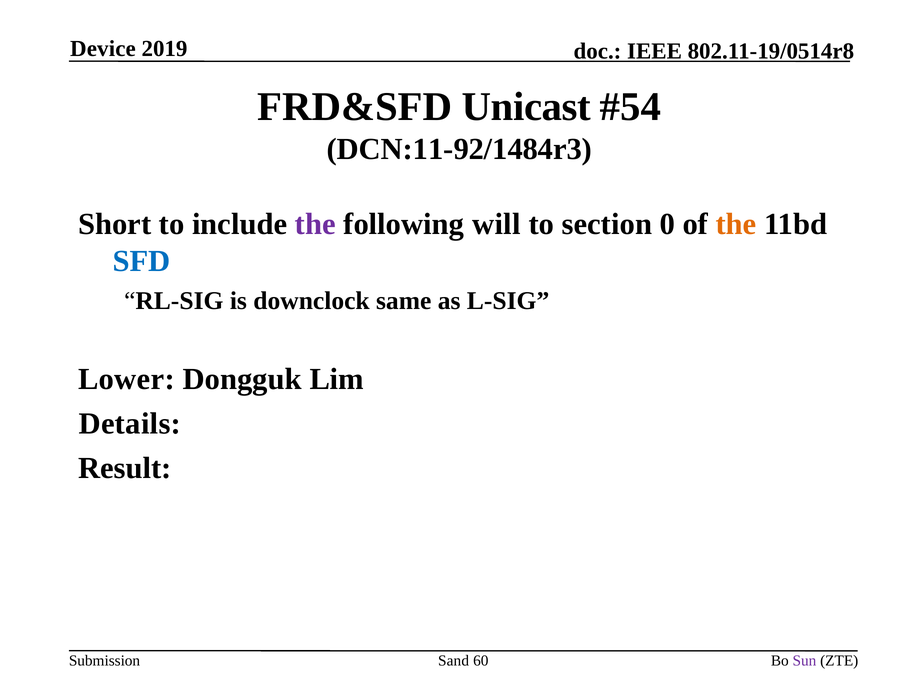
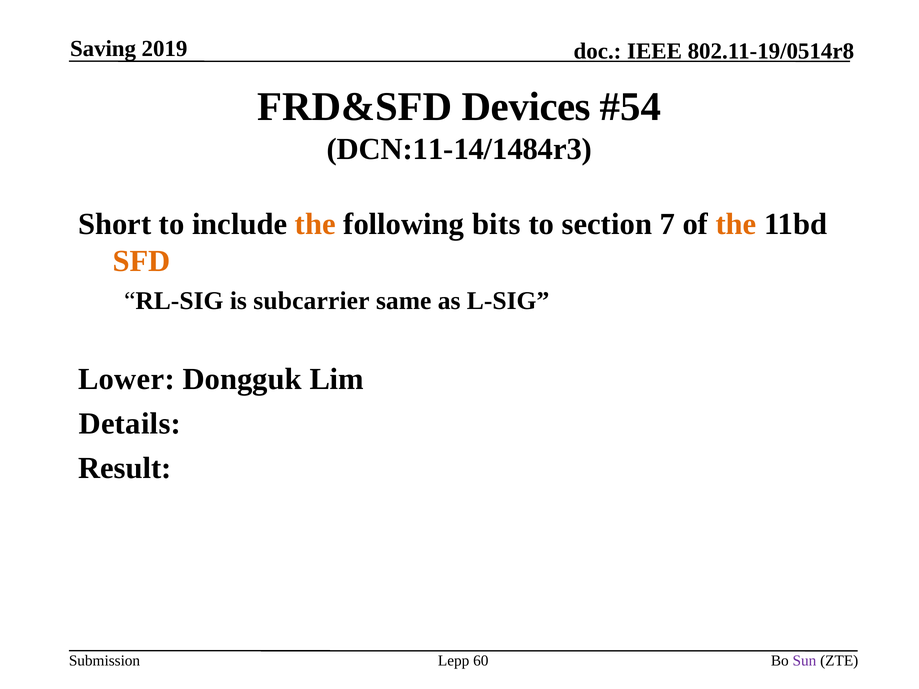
Device: Device -> Saving (103, 49)
Unicast: Unicast -> Devices (526, 107)
DCN:11-92/1484r3: DCN:11-92/1484r3 -> DCN:11-14/1484r3 (459, 149)
the colour: purple -> orange (315, 224)
will: will -> bits (496, 224)
0: 0 -> 7 (667, 224)
SFD colour: blue -> orange (142, 261)
downclock: downclock -> subcarrier (311, 301)
Sand: Sand -> Lepp (454, 661)
